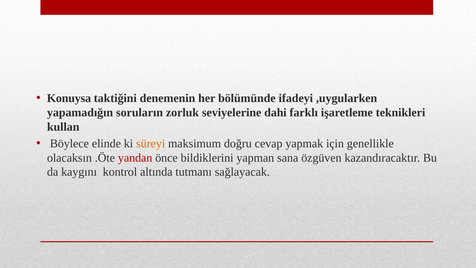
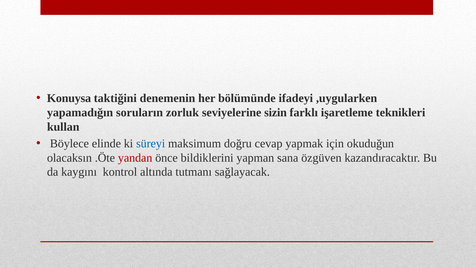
dahi: dahi -> sizin (275, 112)
süreyi colour: orange -> blue (151, 143)
genellikle: genellikle -> okuduğun (370, 143)
